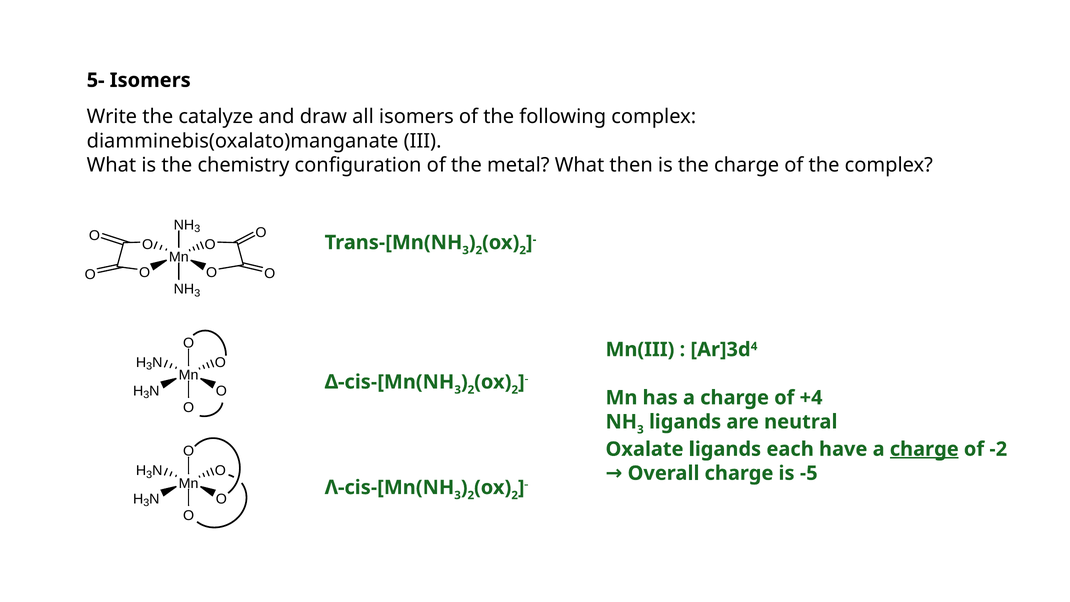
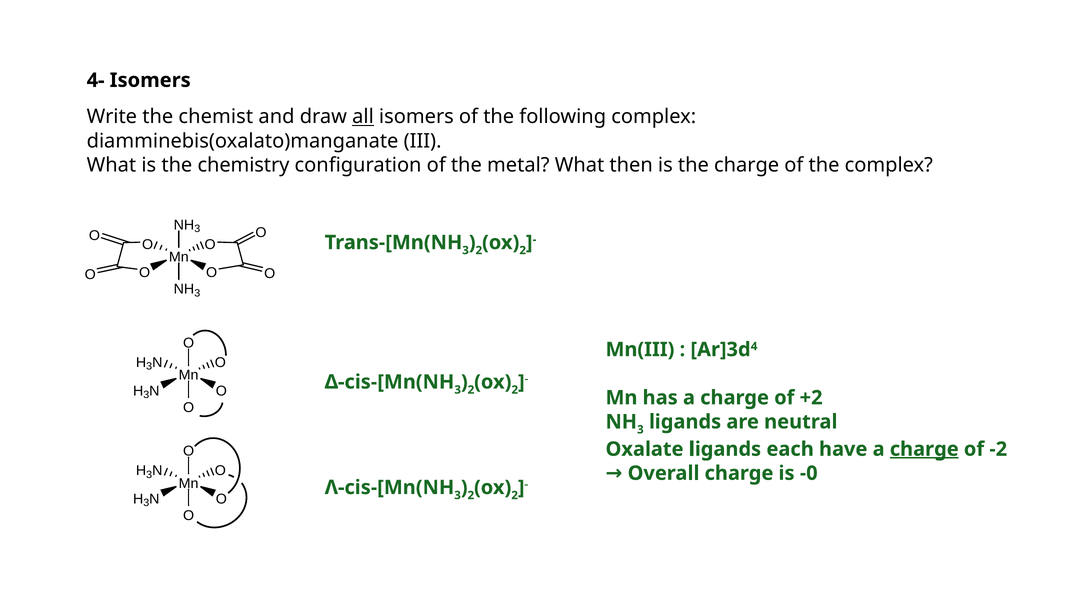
5-: 5- -> 4- (96, 80)
catalyze: catalyze -> chemist (216, 117)
all underline: none -> present (363, 117)
+4: +4 -> +2 (811, 398)
-5: -5 -> -0 (809, 473)
